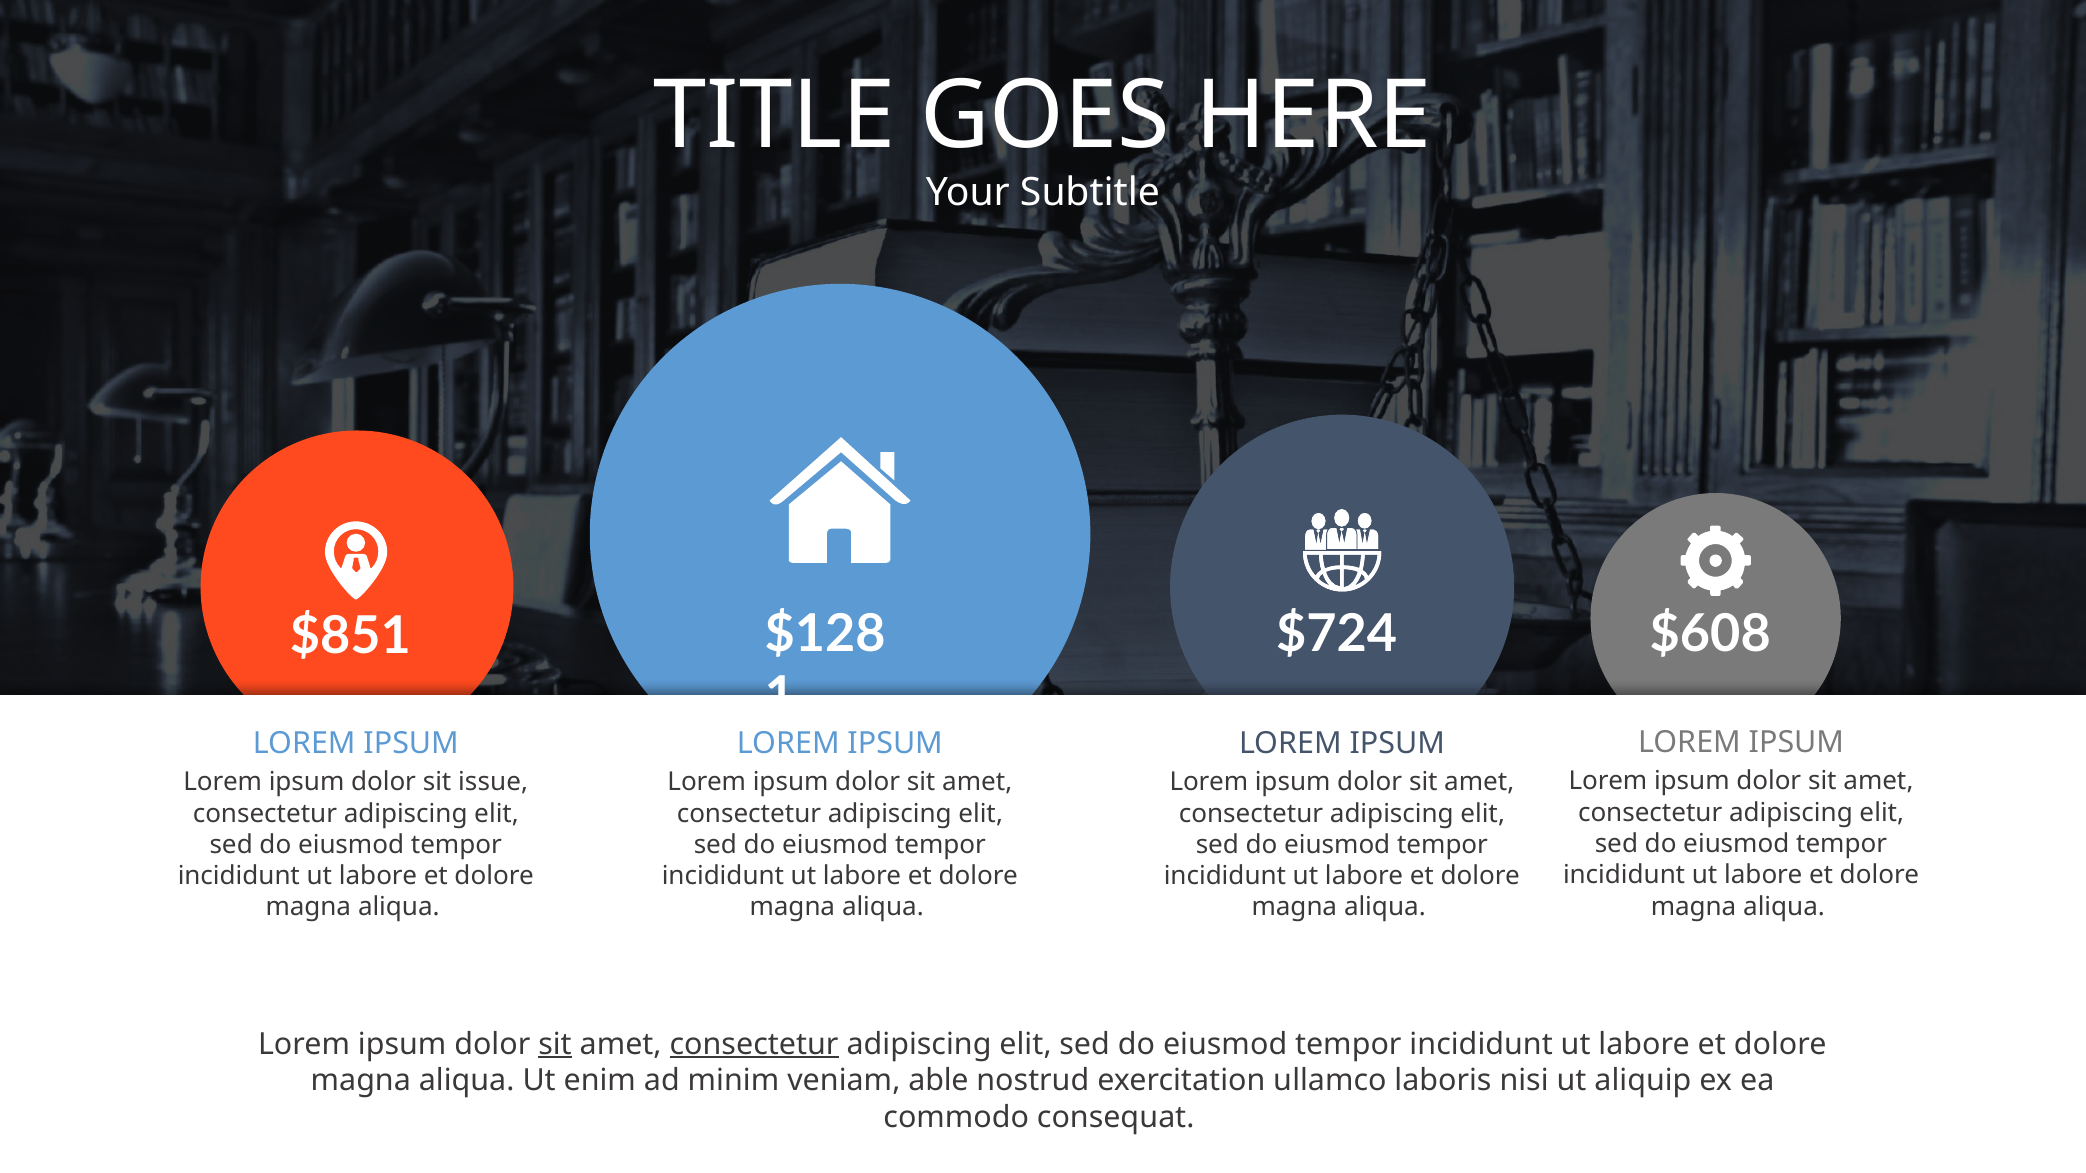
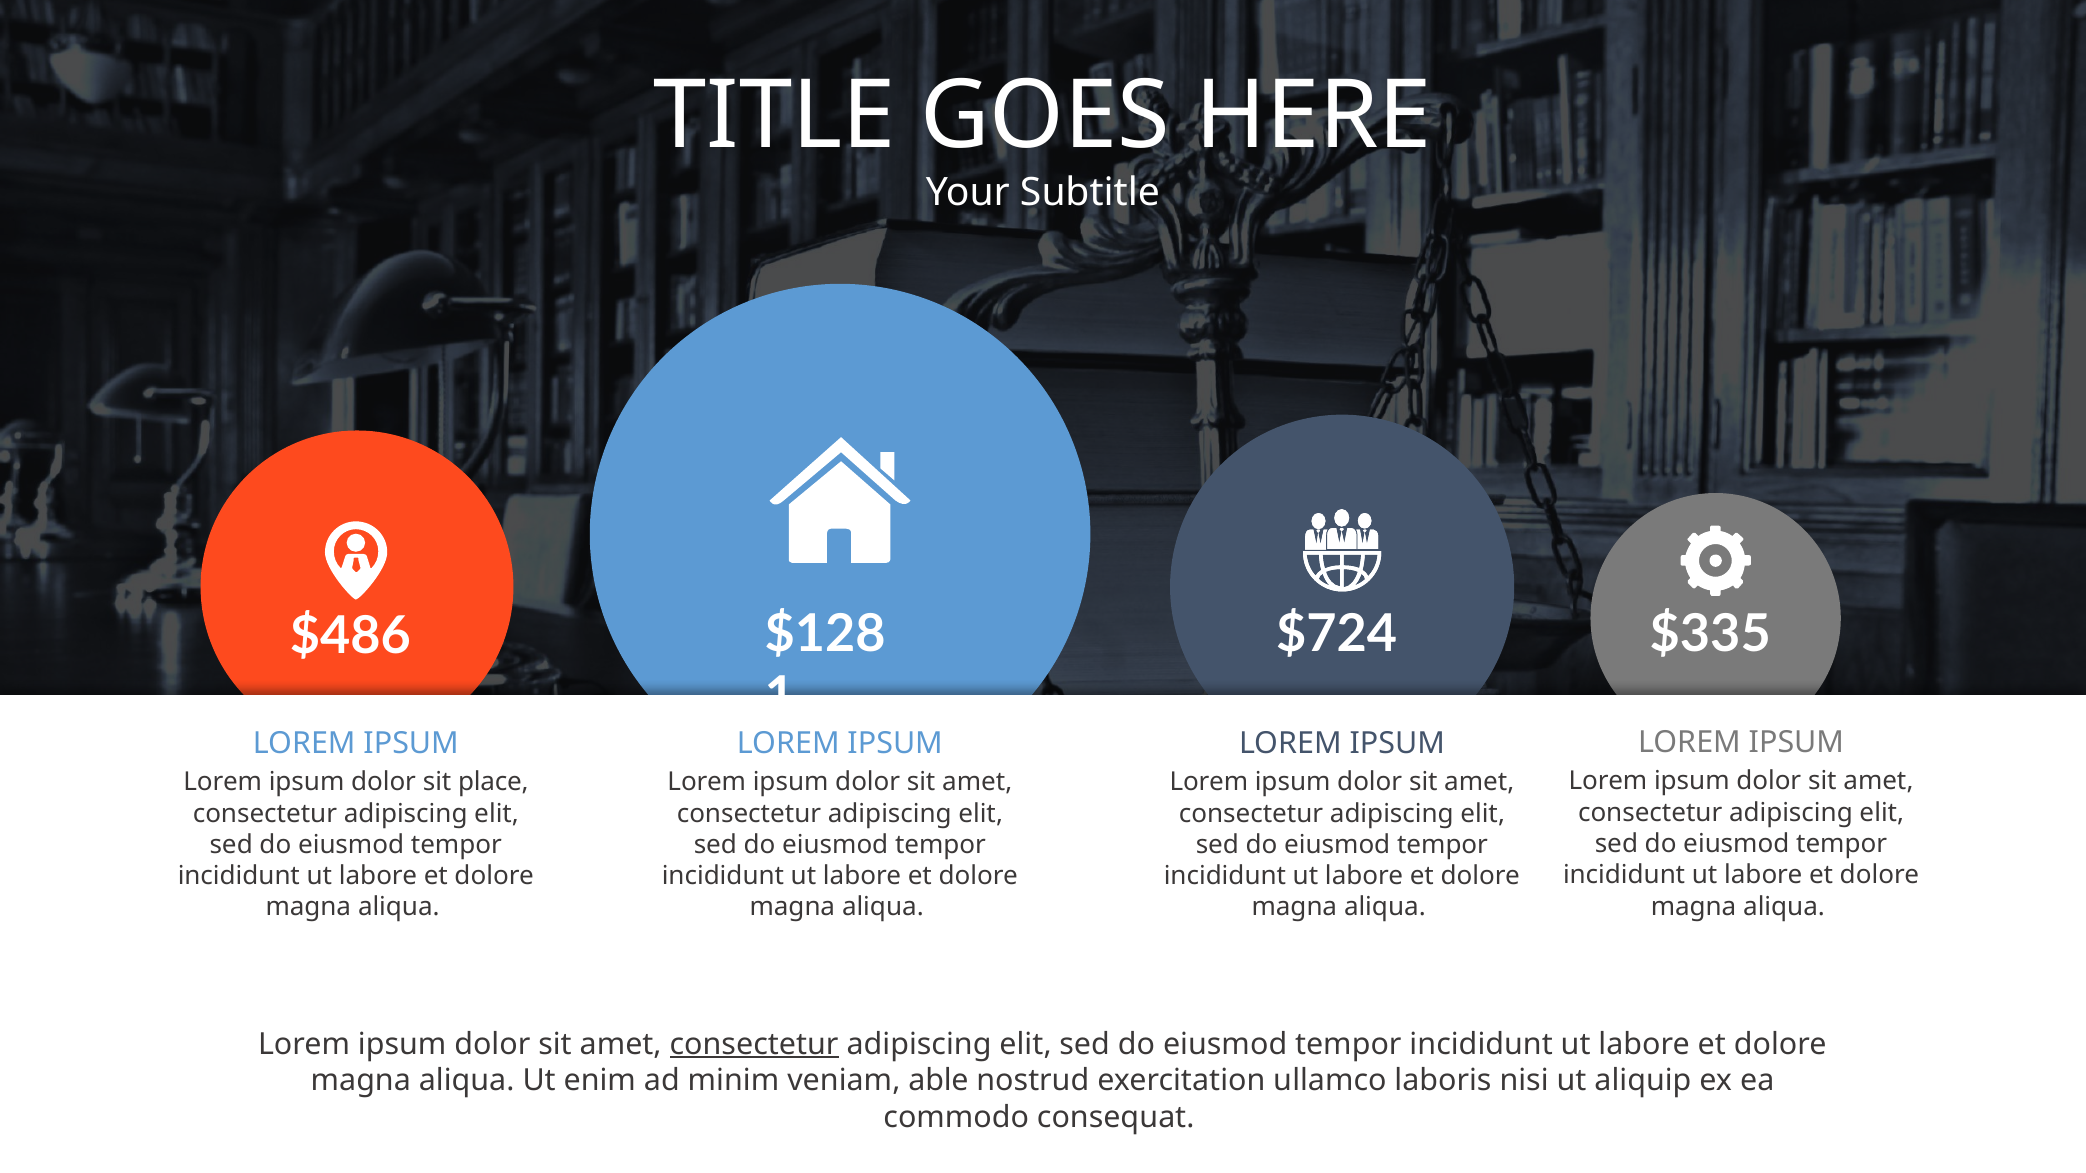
$608: $608 -> $335 (1710, 634)
$851: $851 -> $486 (350, 637)
issue: issue -> place (493, 782)
sit underline: present -> none (555, 1044)
